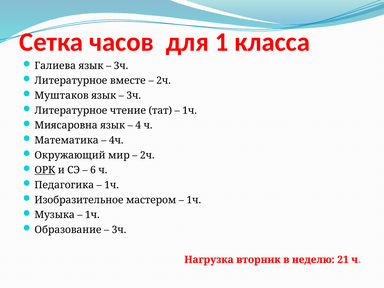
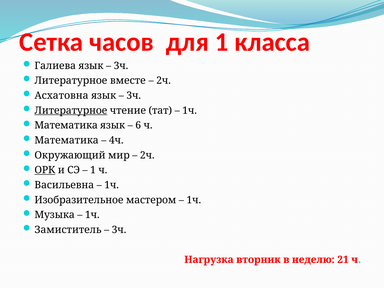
Муштаков: Муштаков -> Асхатовна (62, 96)
Литературное underline: none -> present (71, 110)
Миясаровна: Миясаровна -> Математика (66, 125)
4: 4 -> 6 (138, 125)
6: 6 -> 1 (93, 170)
Педагогика: Педагогика -> Васильевна (64, 185)
Образование: Образование -> Замиститель (68, 230)
